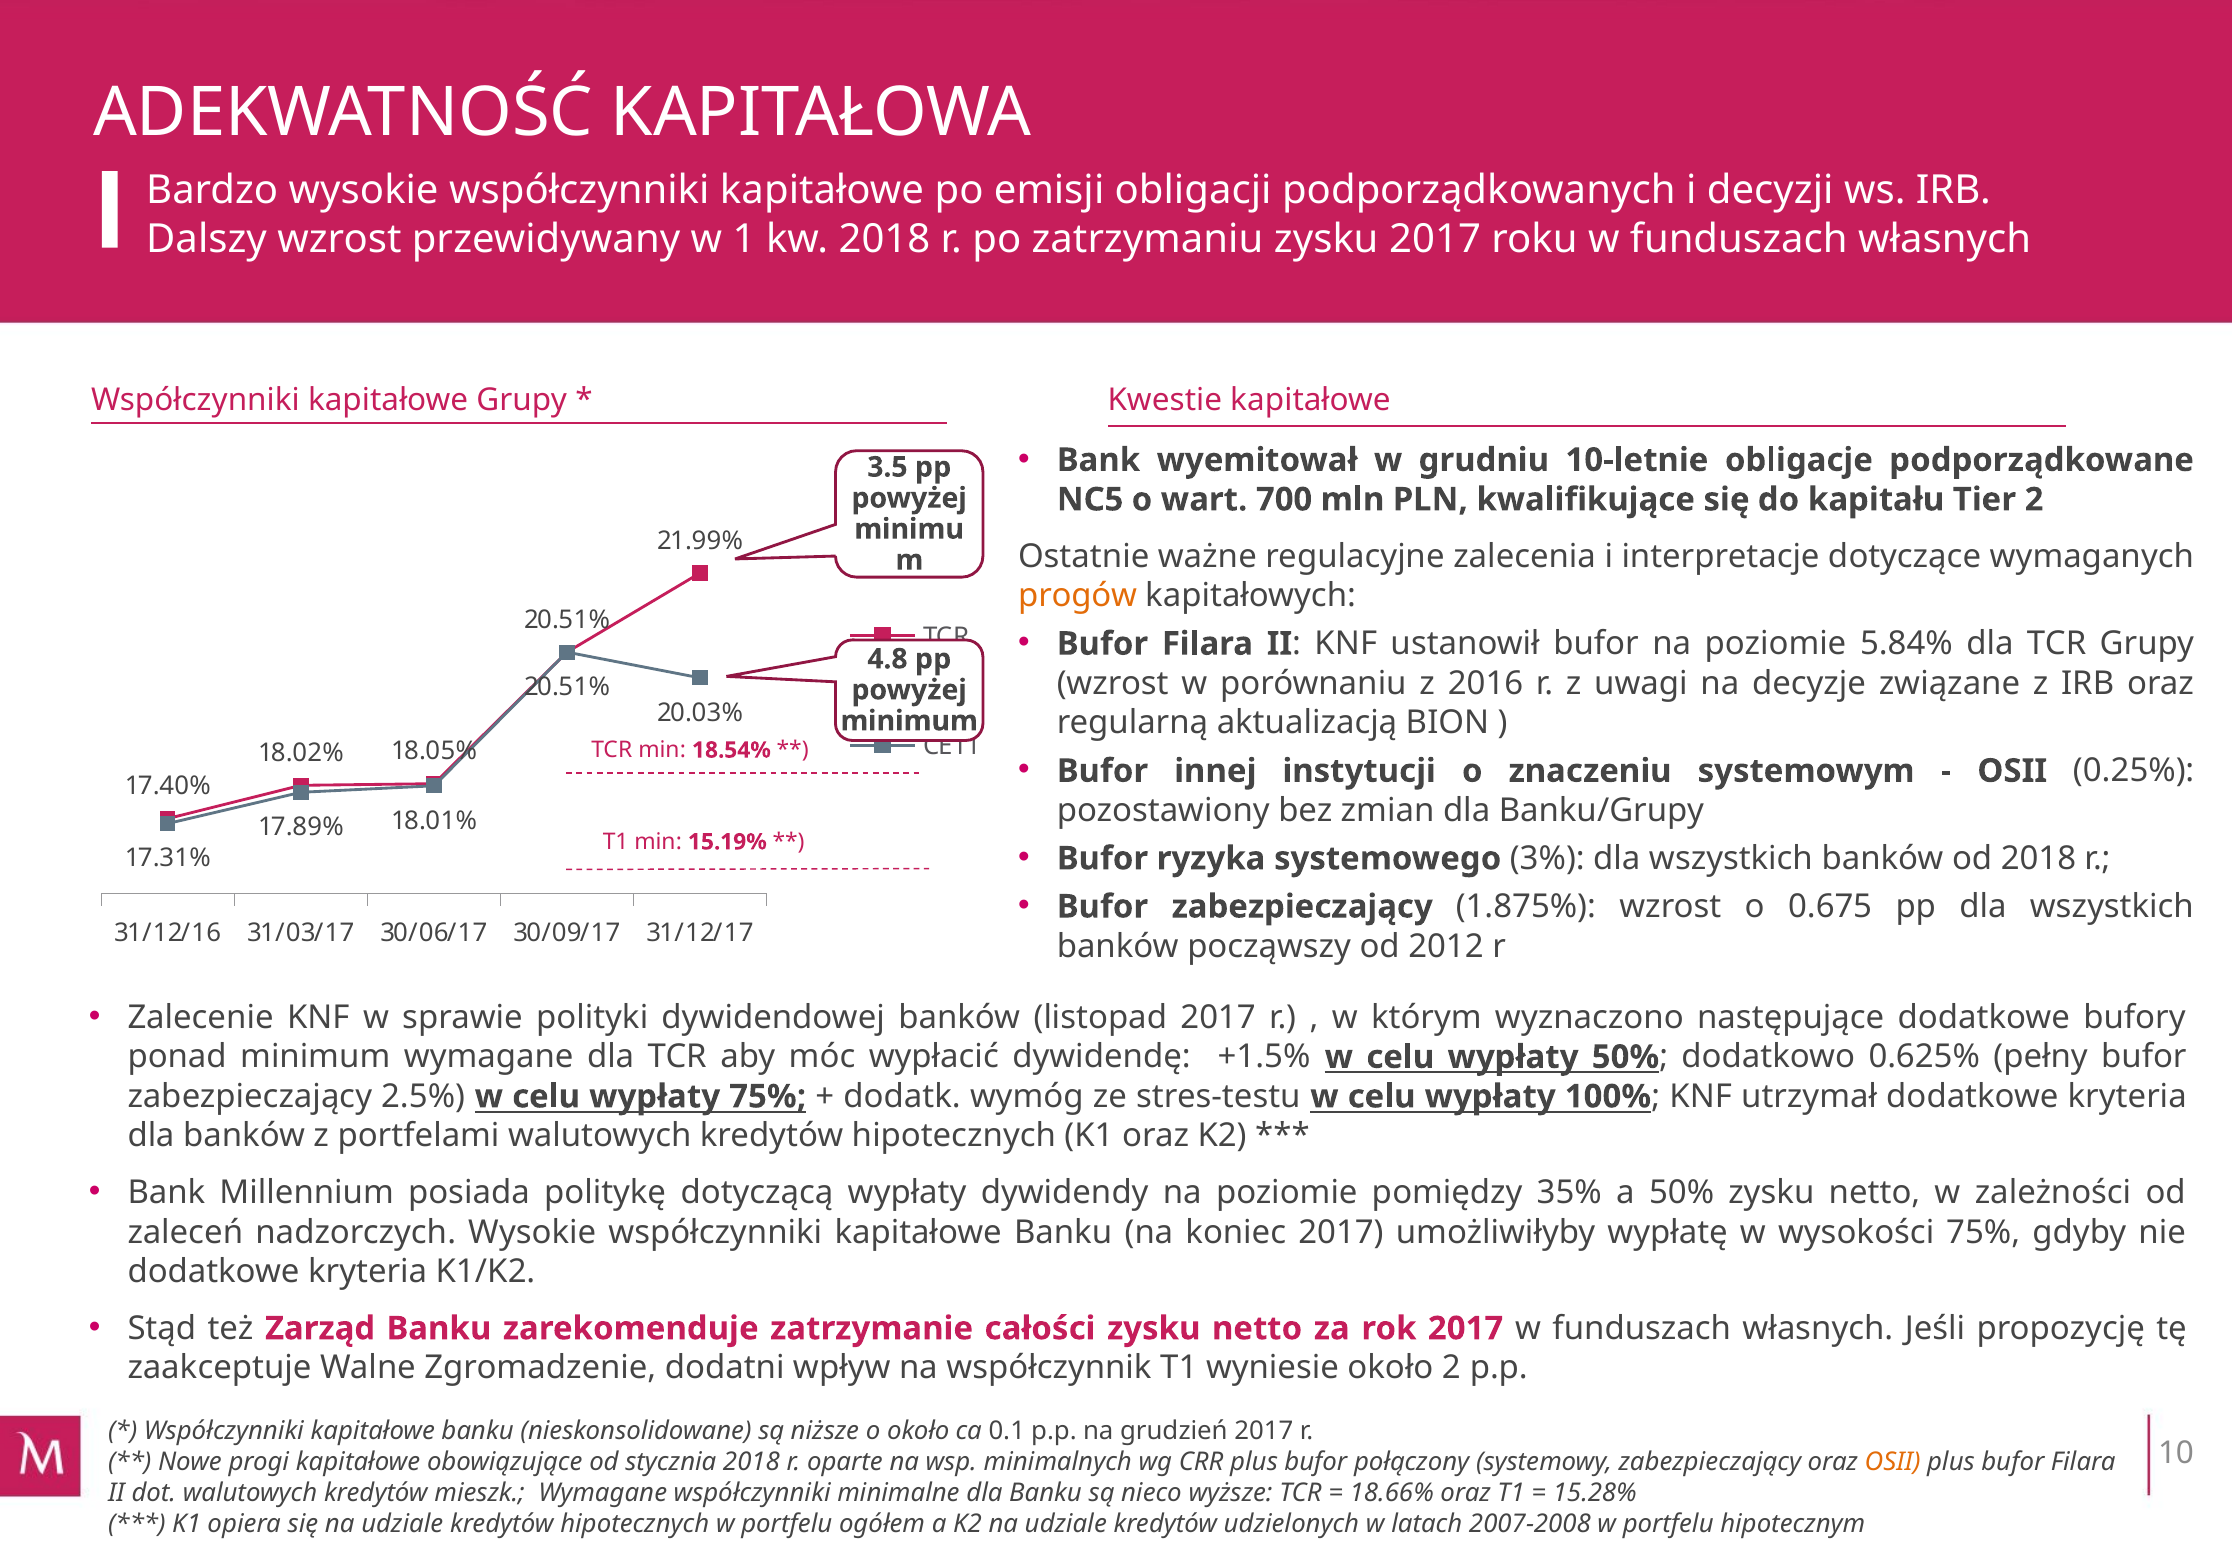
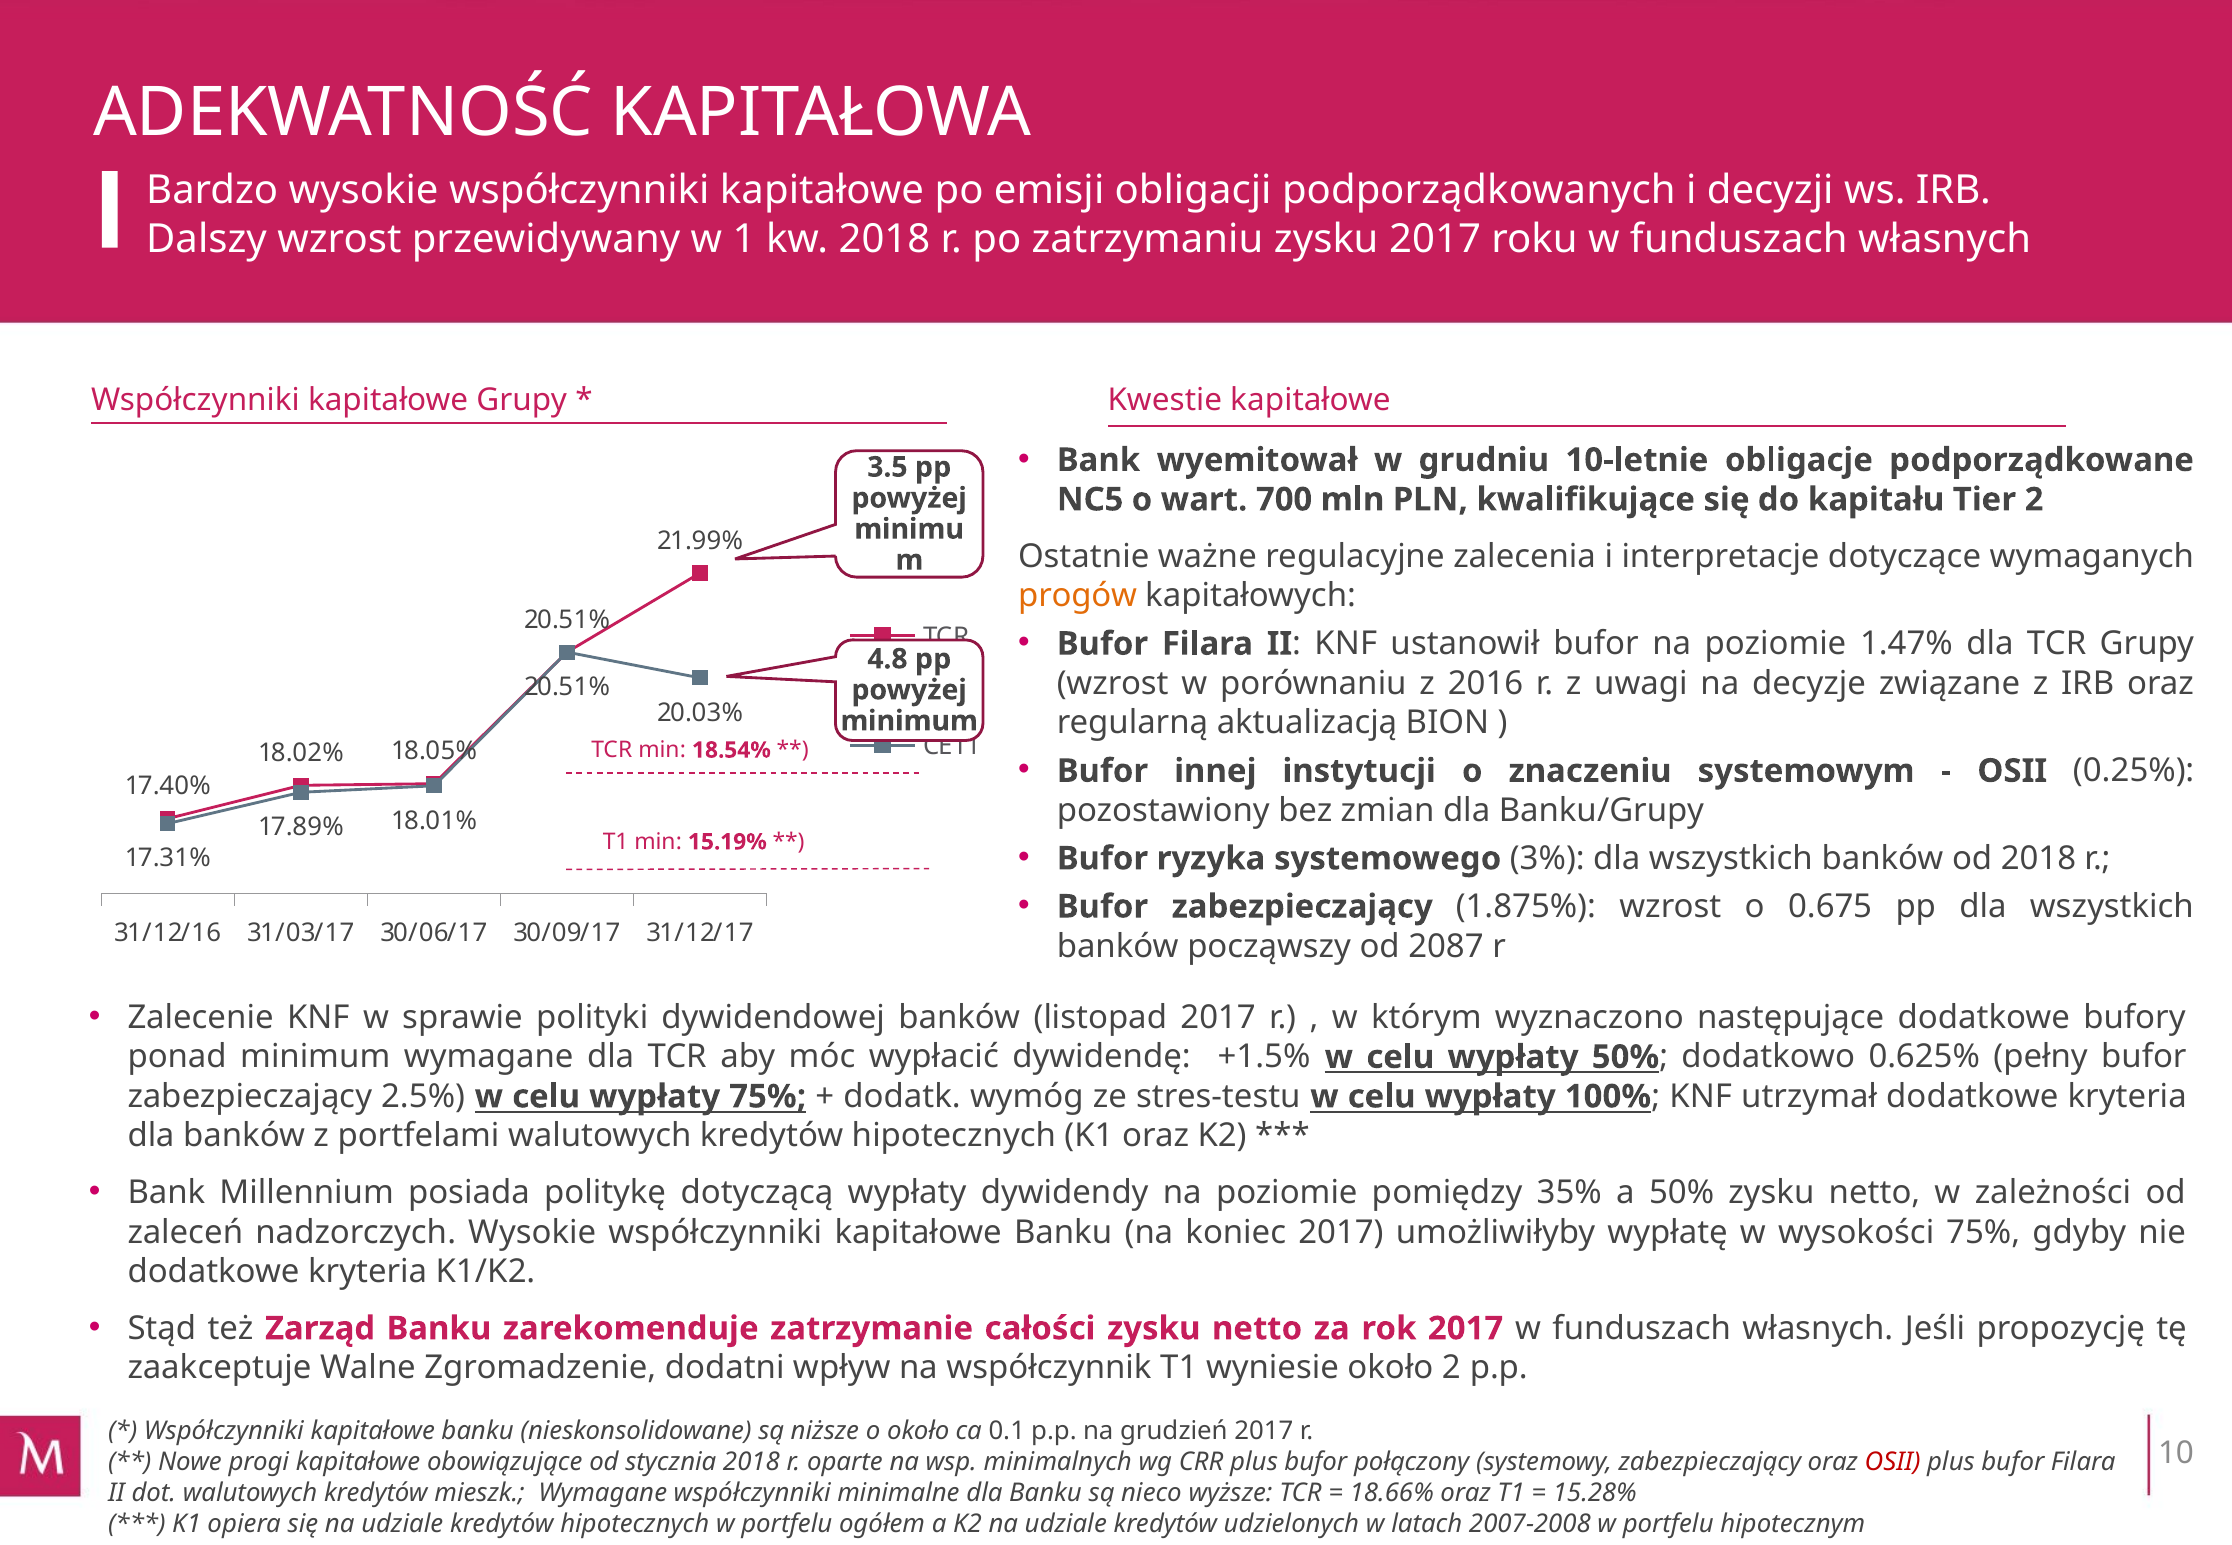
5.84%: 5.84% -> 1.47% (1906, 644)
2012: 2012 -> 2087 (1446, 946)
OSII colour: orange -> red (1893, 1462)
